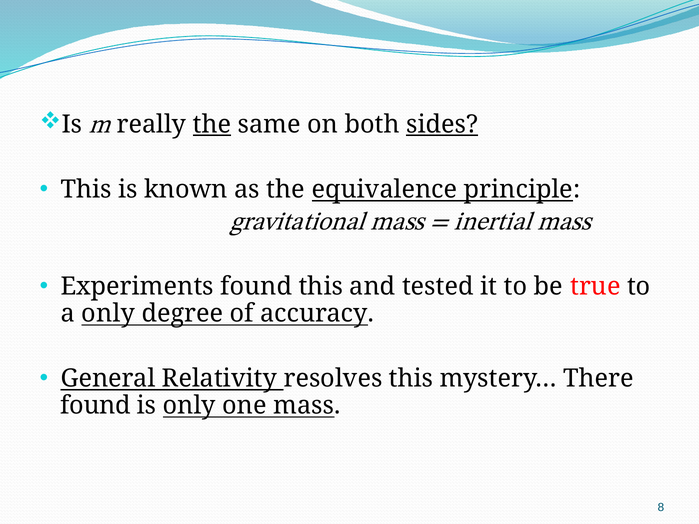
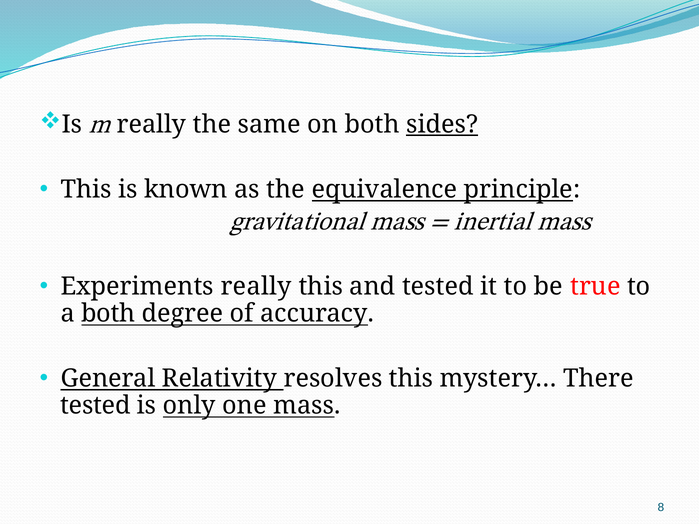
the underline: present -> none (212, 125)
Experiments found: found -> really (256, 286)
a only: only -> both (108, 314)
found: found -> tested (96, 406)
